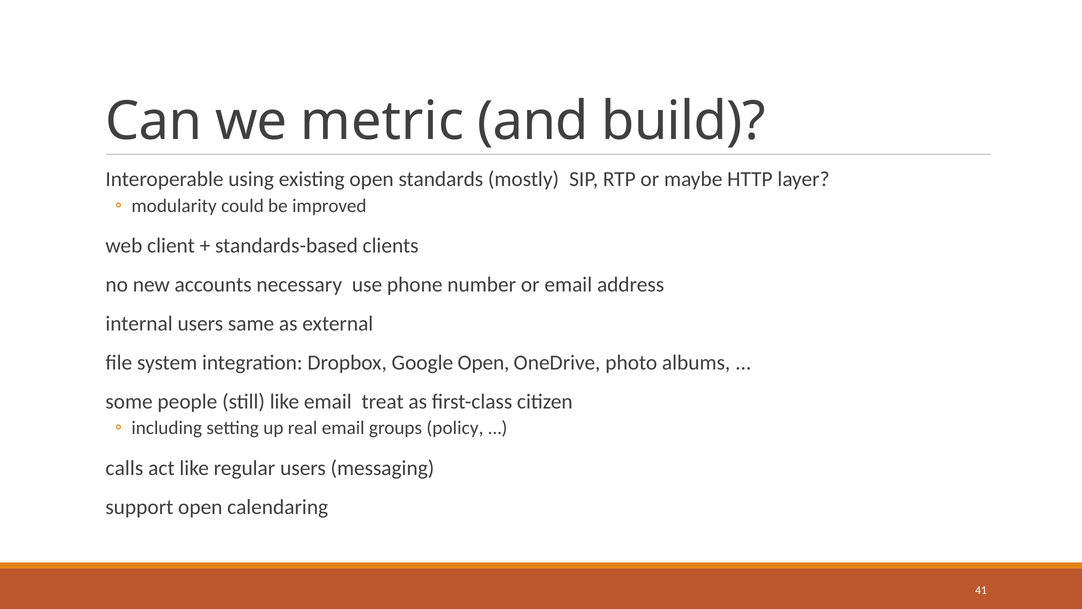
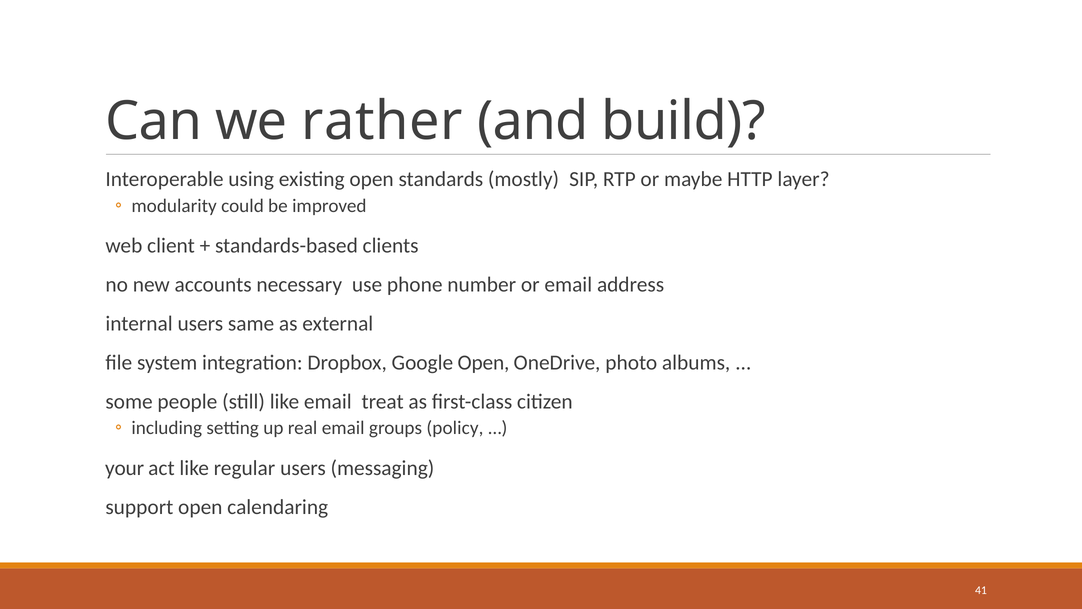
metric: metric -> rather (382, 121)
calls: calls -> your (125, 468)
